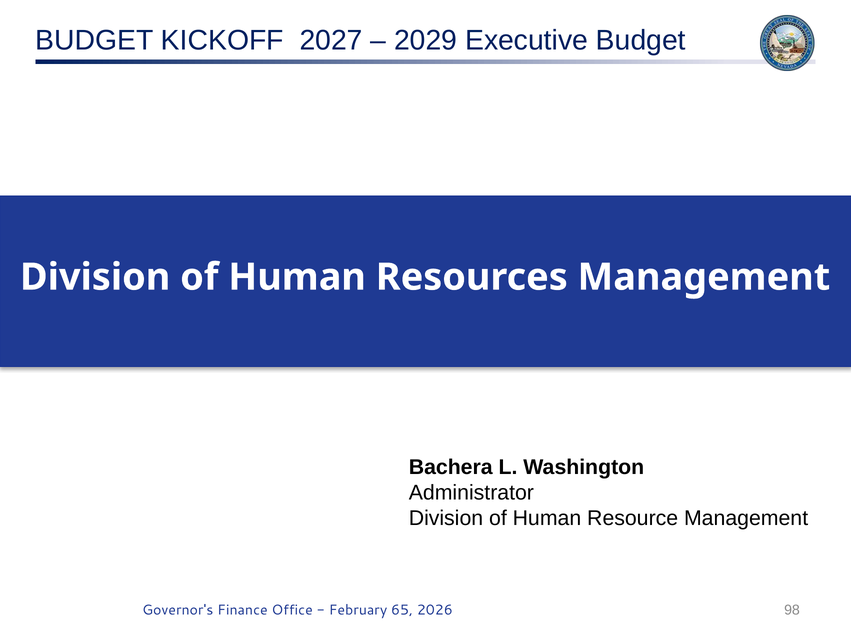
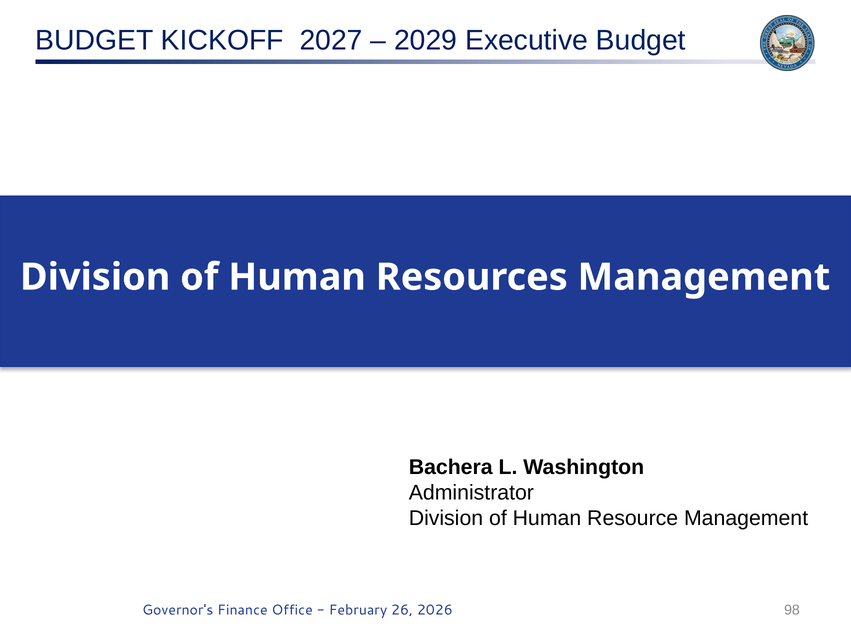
65: 65 -> 26 (402, 609)
